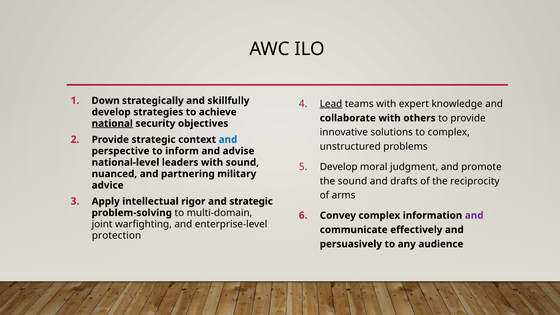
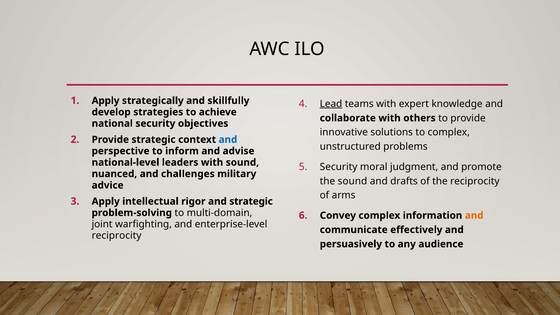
Down: Down -> Apply (106, 101)
national underline: present -> none (112, 123)
Develop: Develop -> Security (339, 167)
partnering: partnering -> challenges (188, 174)
and colour: purple -> orange (474, 215)
protection: protection -> reciprocity (117, 236)
